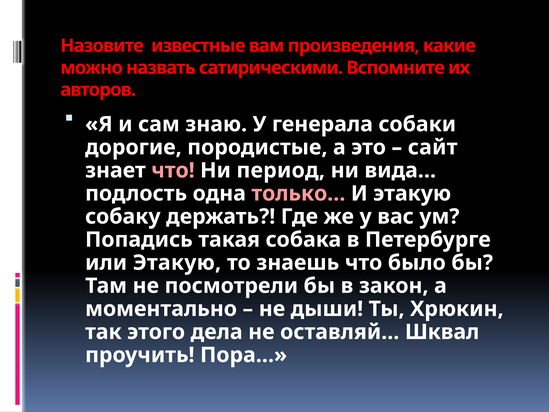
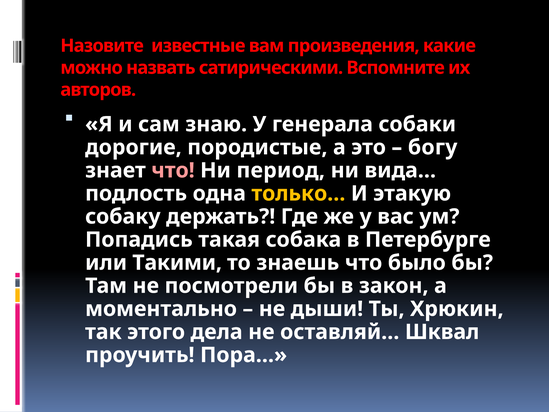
сайт: сайт -> богу (433, 147)
только… colour: pink -> yellow (298, 193)
или Этакую: Этакую -> Такими (177, 263)
